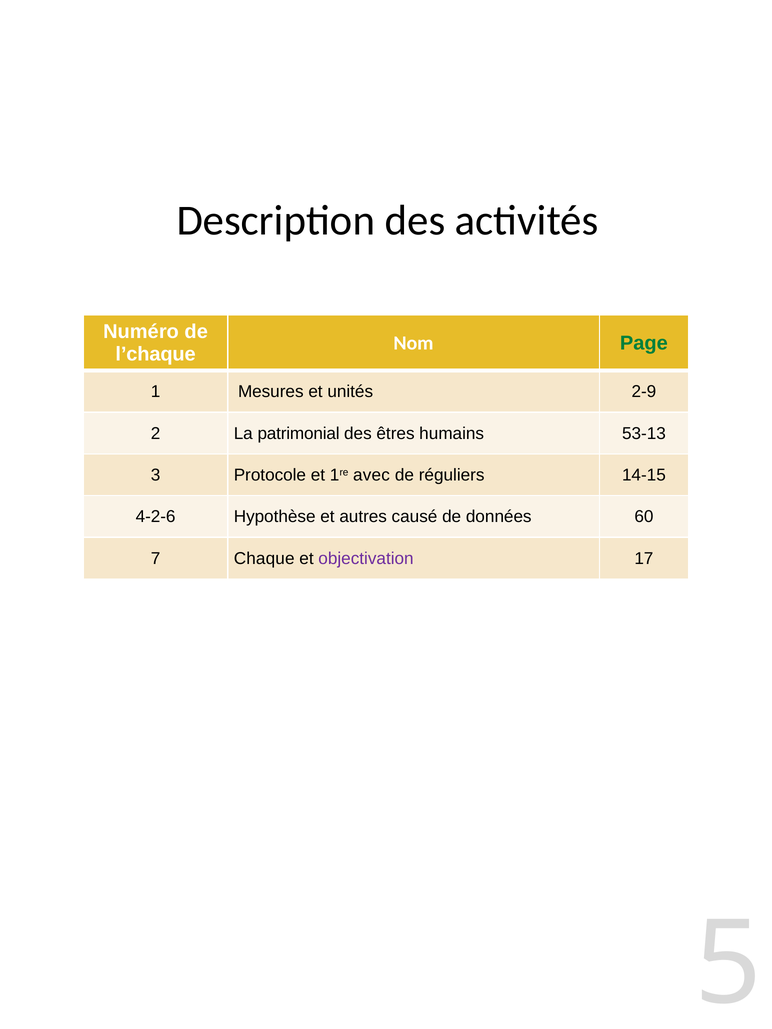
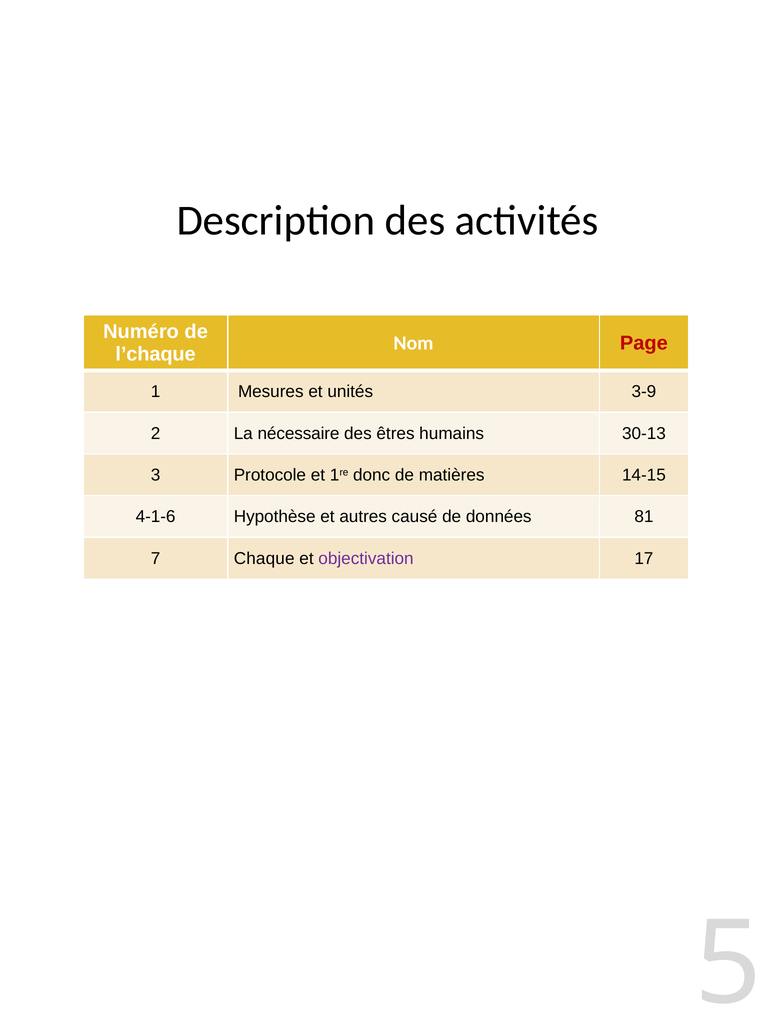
Page colour: green -> red (644, 343)
2-9: 2-9 -> 3-9 (644, 392)
patrimonial: patrimonial -> nécessaire (299, 434)
53-13: 53-13 -> 30-13 (644, 434)
avec: avec -> donc (372, 475)
réguliers: réguliers -> matières (452, 475)
4-2-6: 4-2-6 -> 4-1-6 (156, 517)
60: 60 -> 81 (644, 517)
